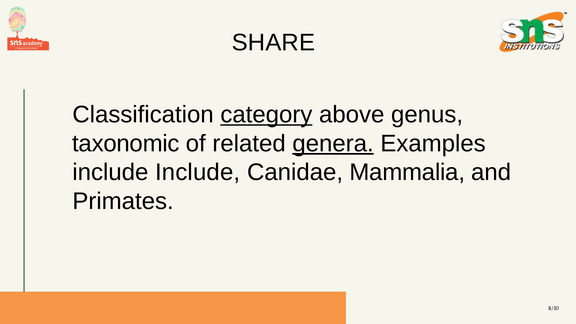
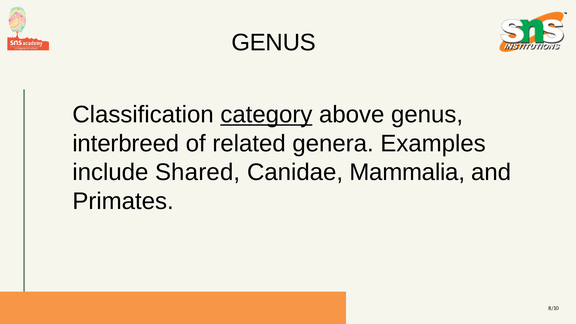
SHARE: SHARE -> GENUS (274, 43)
taxonomic: taxonomic -> interbreed (126, 143)
genera underline: present -> none (333, 143)
include Include: Include -> Shared (198, 172)
